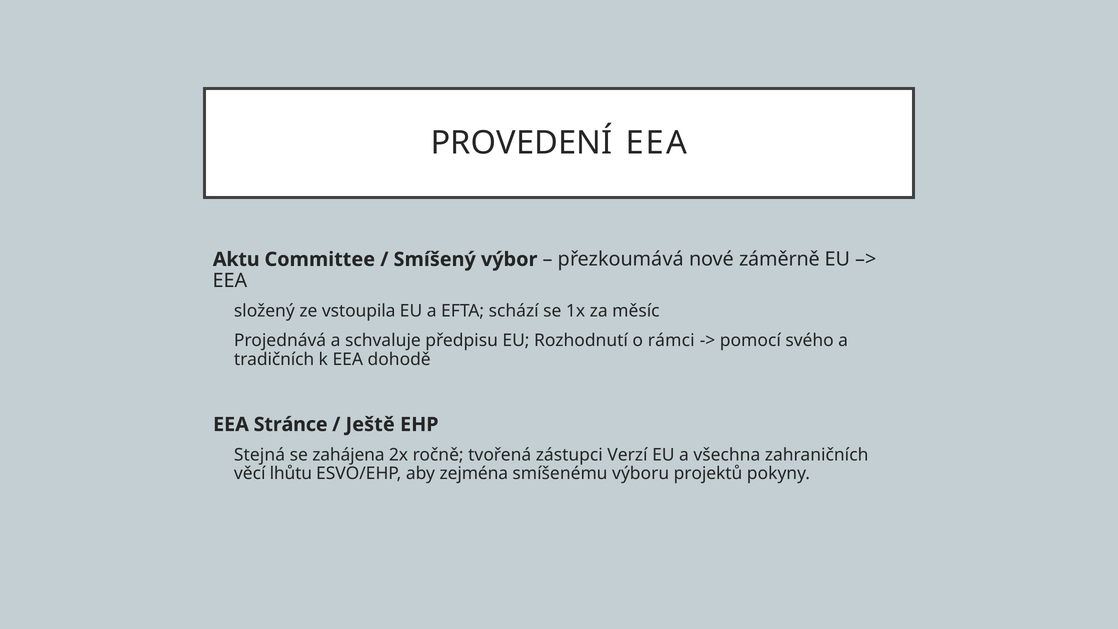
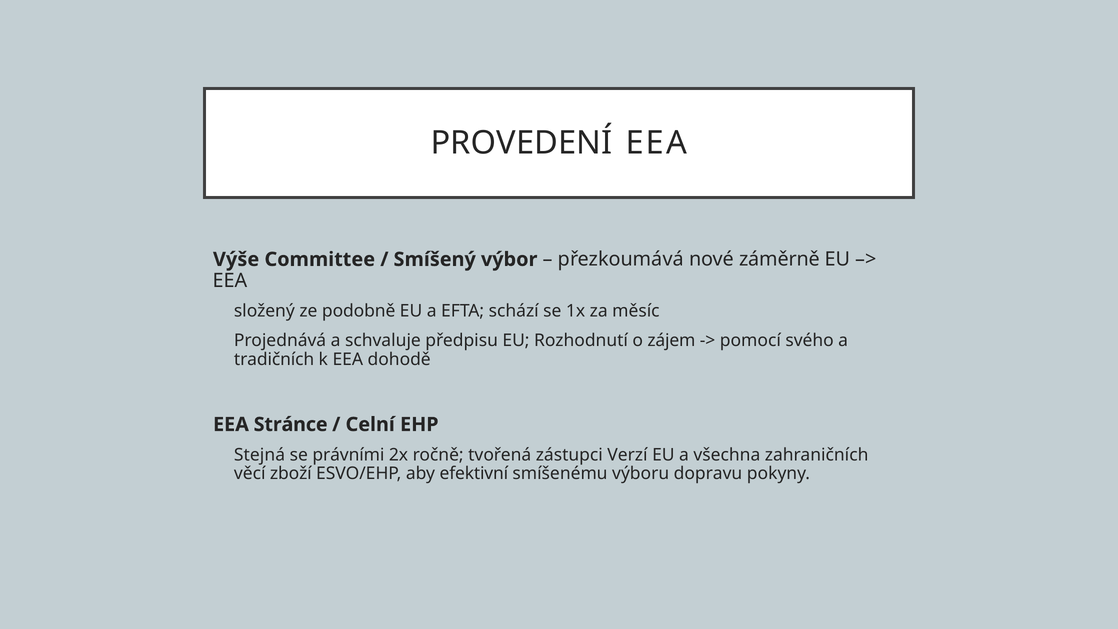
Aktu: Aktu -> Výše (236, 259)
vstoupila: vstoupila -> podobně (359, 311)
rámci: rámci -> zájem (671, 340)
Ještě: Ještě -> Celní (370, 424)
zahájena: zahájena -> právními (348, 455)
lhůtu: lhůtu -> zboží (291, 474)
zejména: zejména -> efektivní (474, 474)
projektů: projektů -> dopravu (708, 474)
